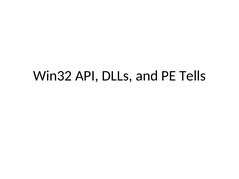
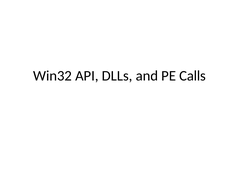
Tells: Tells -> Calls (193, 76)
